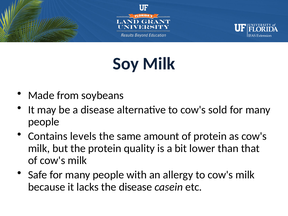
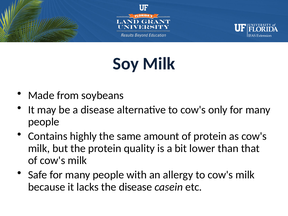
sold: sold -> only (218, 110)
levels: levels -> highly (83, 136)
